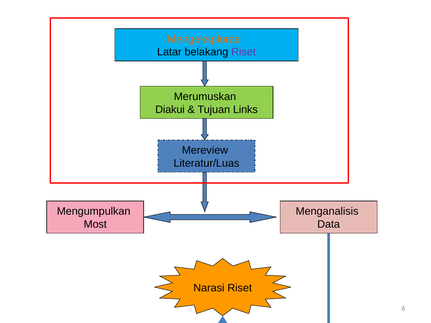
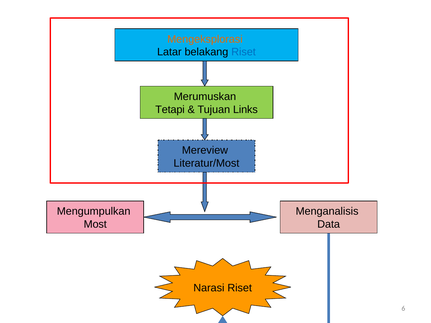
Riset colour: purple -> blue (244, 52)
Diakui: Diakui -> Tetapi (170, 110)
Literatur/Luas: Literatur/Luas -> Literatur/Most (206, 163)
